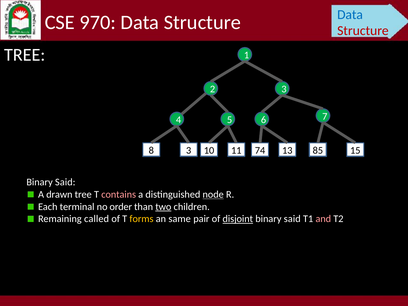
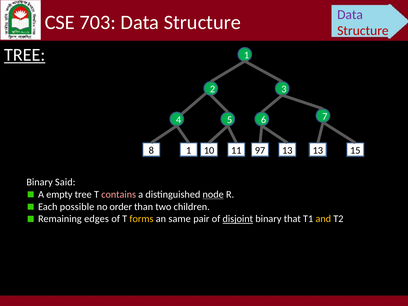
970: 970 -> 703 (98, 22)
Data colour: blue -> purple (350, 15)
TREE underline: none -> present (25, 55)
8 3: 3 -> 1 (189, 150)
74: 74 -> 97 (260, 150)
13 85: 85 -> 13 (318, 150)
drawn: drawn -> empty (59, 194)
terminal: terminal -> possible (77, 207)
two underline: present -> none (163, 207)
called: called -> edges (97, 219)
said: said -> that (292, 219)
and colour: pink -> yellow (323, 219)
